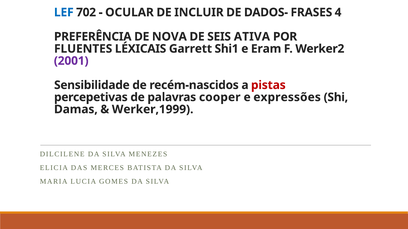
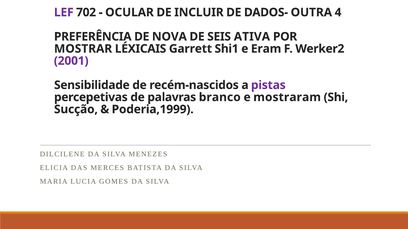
LEF colour: blue -> purple (64, 12)
FRASES: FRASES -> OUTRA (311, 12)
FLUENTES: FLUENTES -> MOSTRAR (83, 49)
pistas colour: red -> purple (268, 85)
cooper: cooper -> branco (220, 97)
expressões: expressões -> mostraram (287, 97)
Damas: Damas -> Sucção (76, 110)
Werker,1999: Werker,1999 -> Poderia,1999 (153, 110)
